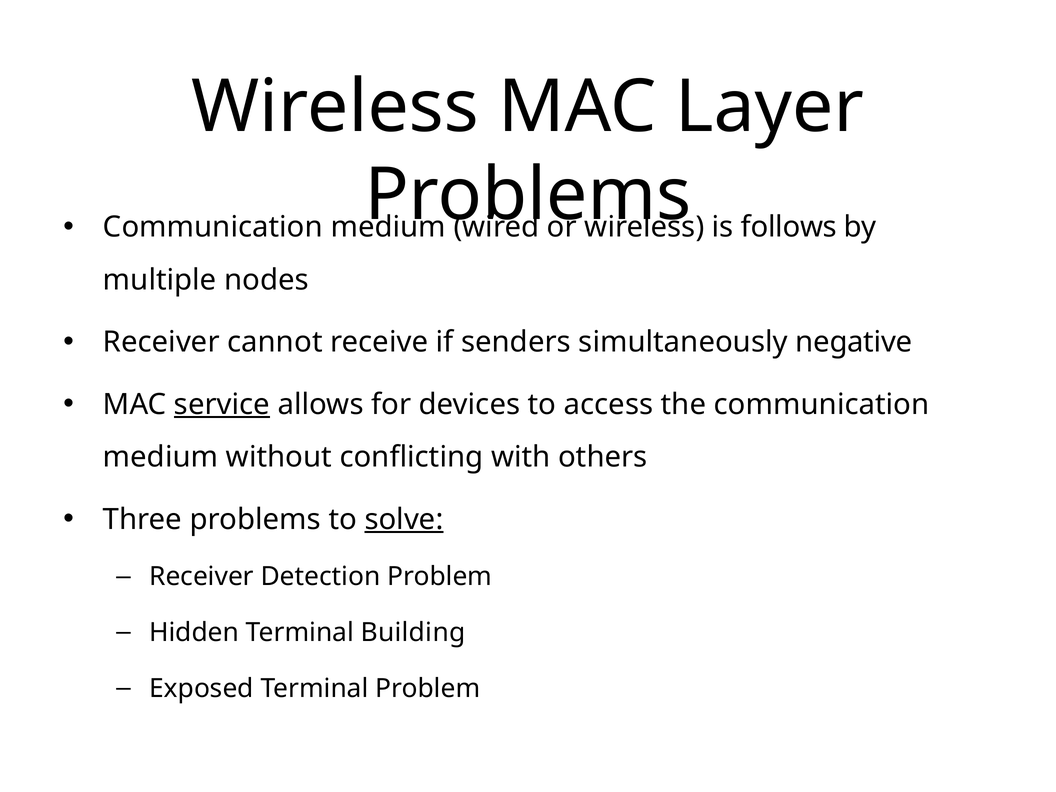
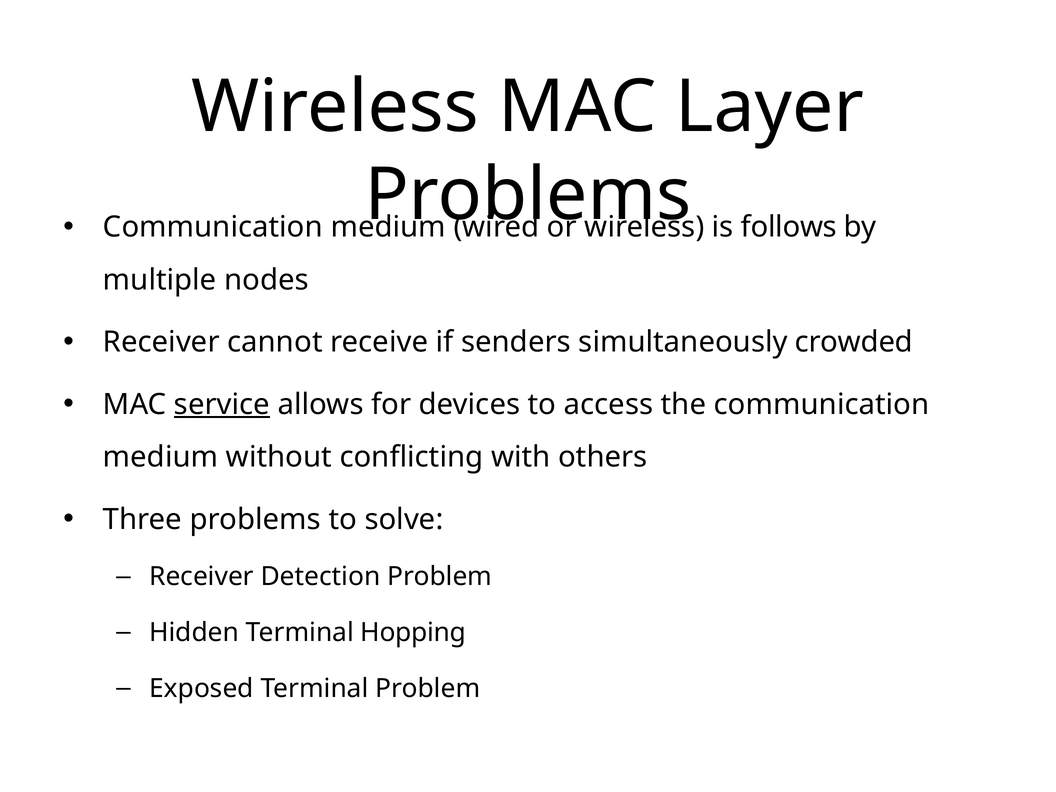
negative: negative -> crowded (854, 342)
solve underline: present -> none (404, 519)
Building: Building -> Hopping (413, 633)
